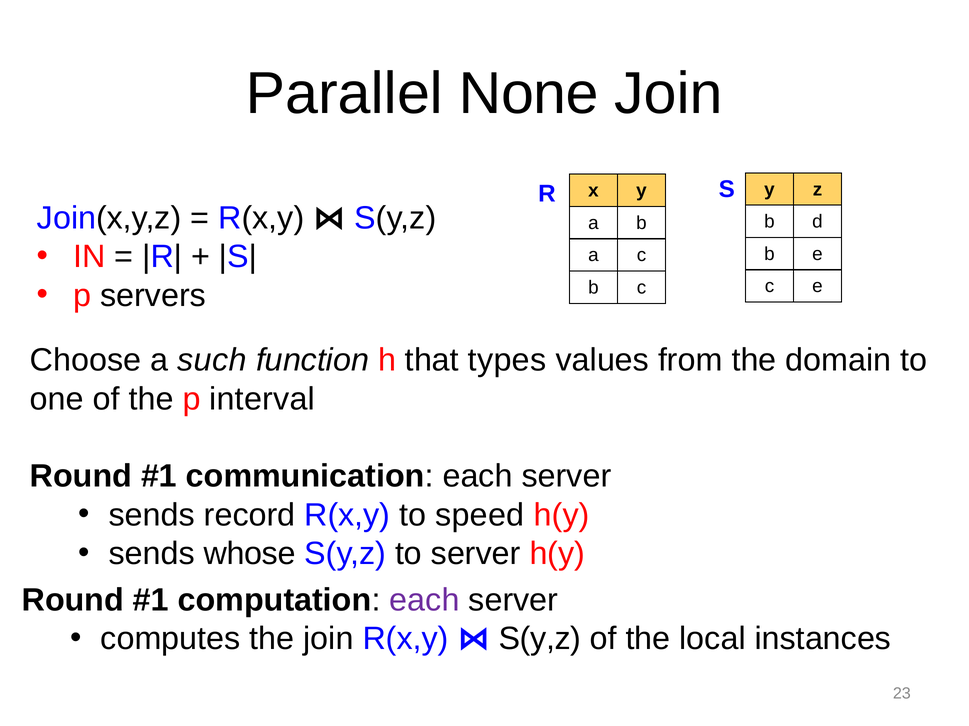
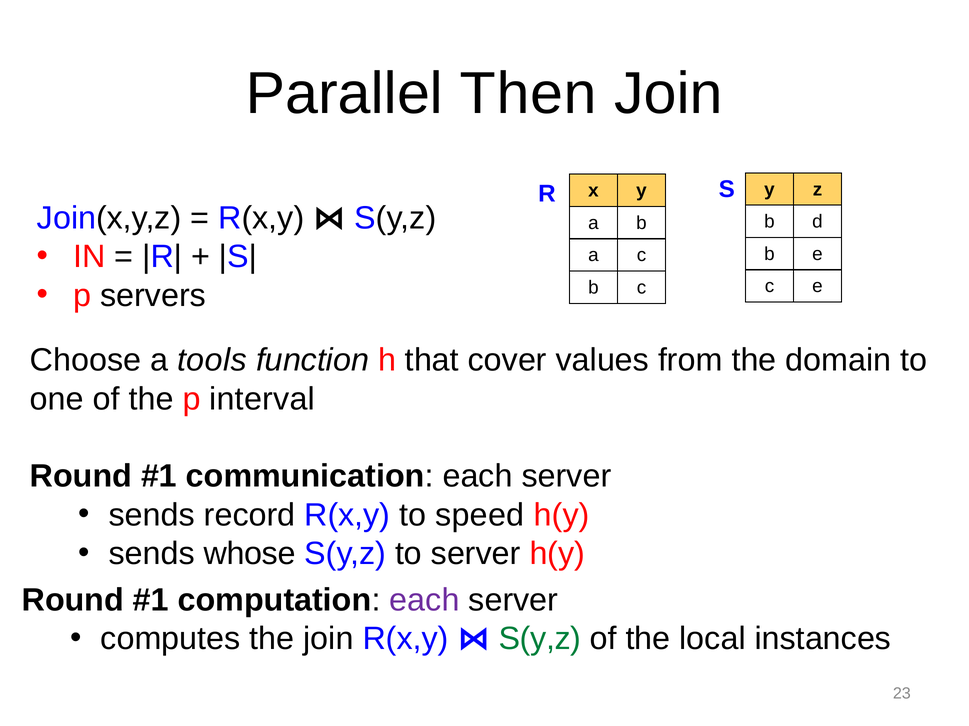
None: None -> Then (528, 94)
such: such -> tools (212, 361)
types: types -> cover (507, 361)
S(y,z colour: black -> green (540, 639)
